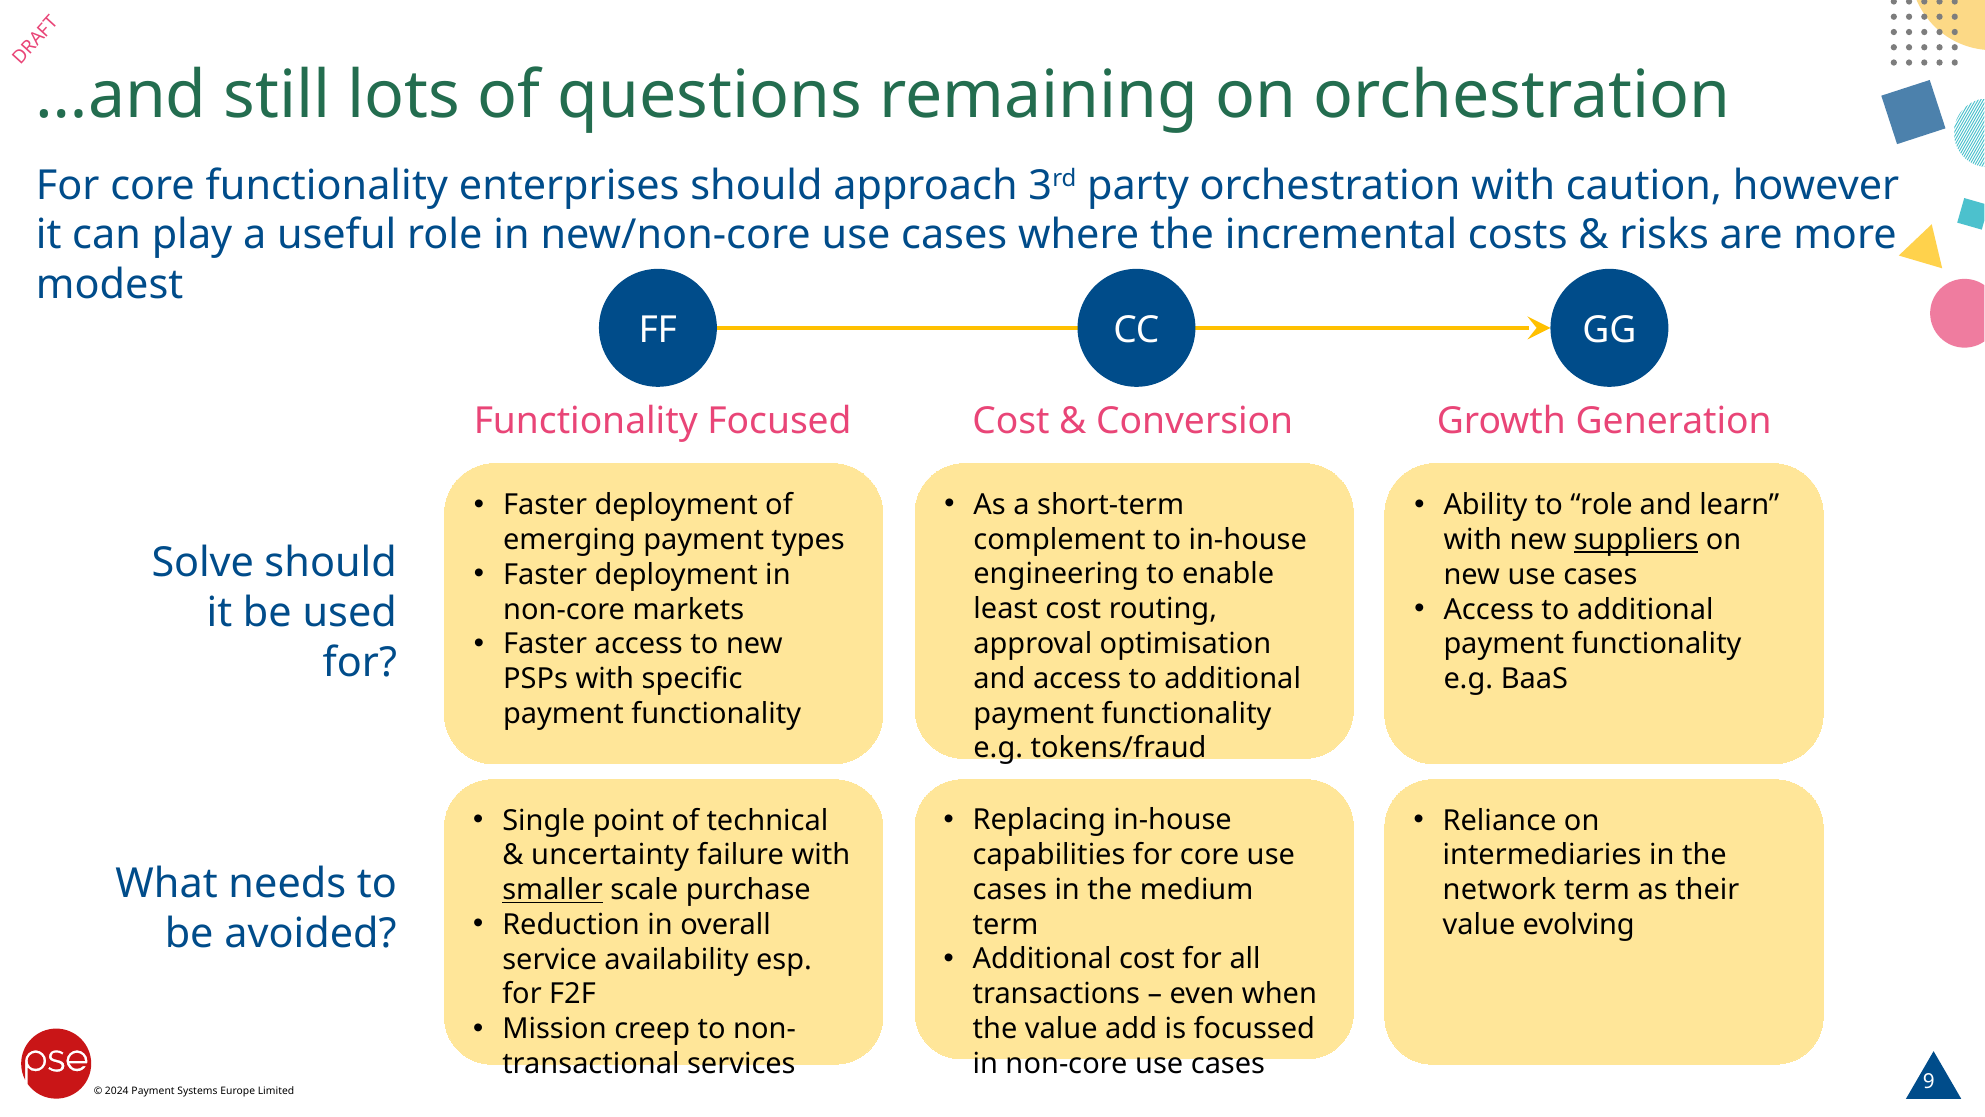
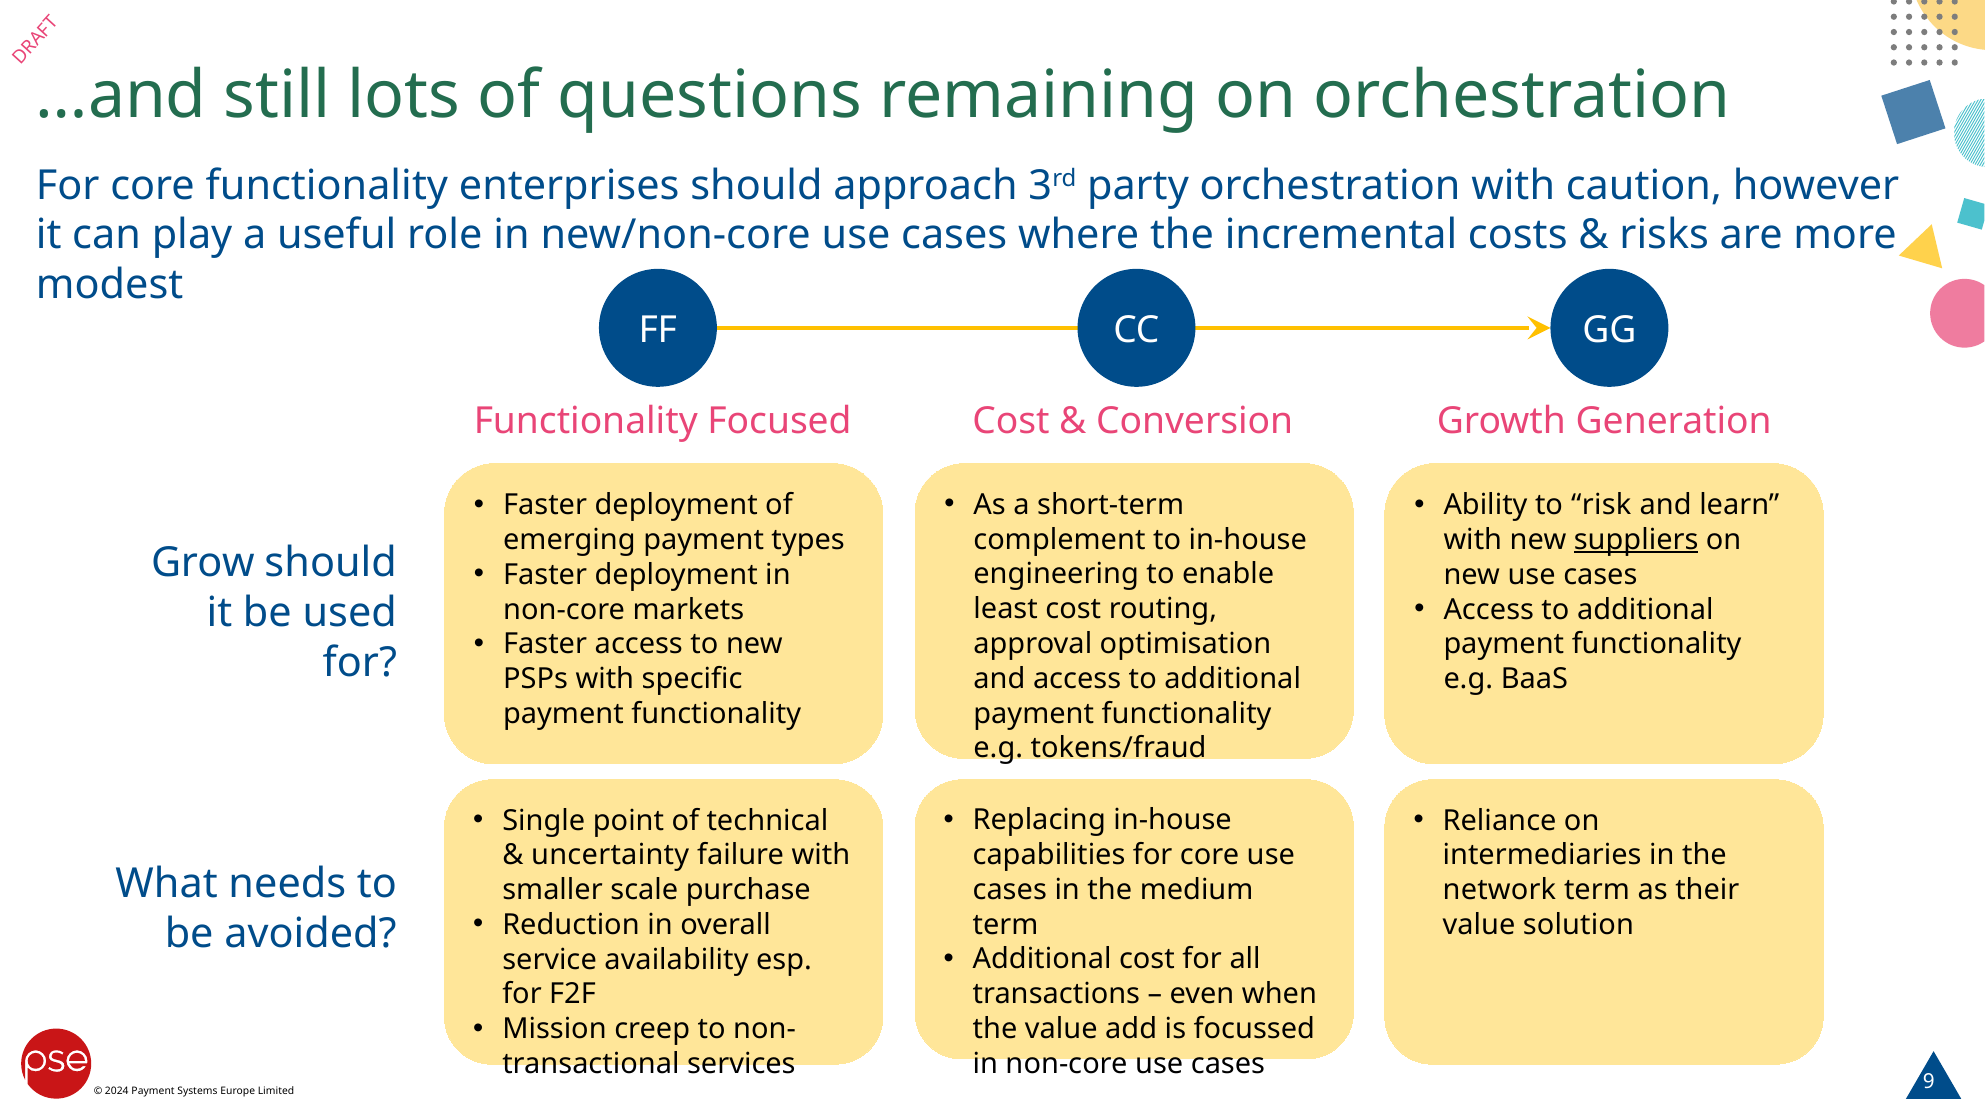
to role: role -> risk (1601, 505)
Solve: Solve -> Grow (203, 563)
smaller underline: present -> none (553, 890)
evolving: evolving -> solution (1578, 924)
